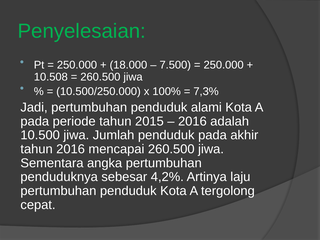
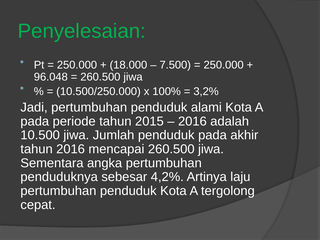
10.508: 10.508 -> 96.048 (51, 77)
7,3%: 7,3% -> 3,2% (206, 91)
